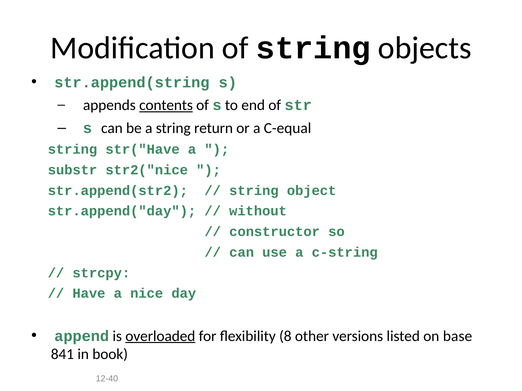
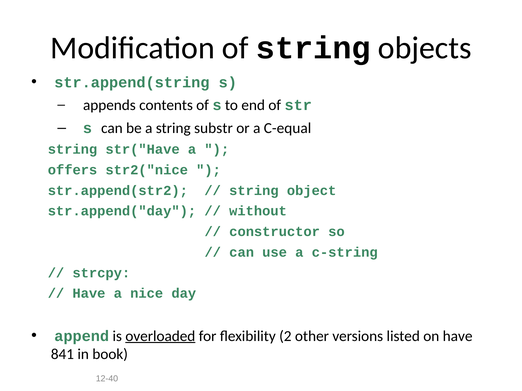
contents underline: present -> none (166, 105)
return: return -> substr (213, 128)
substr: substr -> offers (73, 170)
8: 8 -> 2 (285, 336)
on base: base -> have (458, 336)
